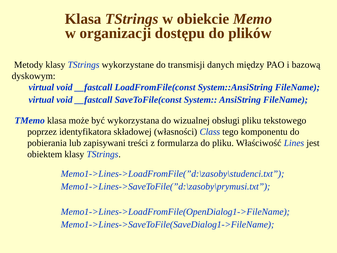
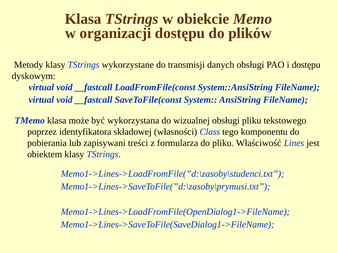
danych między: między -> obsługi (250, 65)
i bazową: bazową -> dostępu (306, 65)
